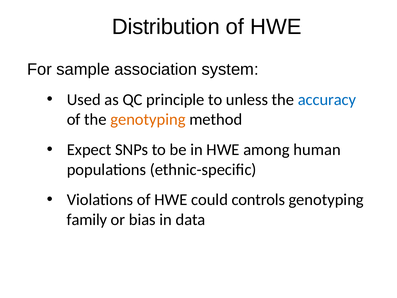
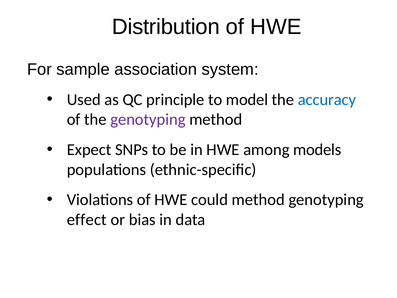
unless: unless -> model (247, 100)
genotyping colour: orange -> purple (148, 119)
human: human -> models (317, 150)
could controls: controls -> method (258, 200)
family: family -> effect (87, 219)
